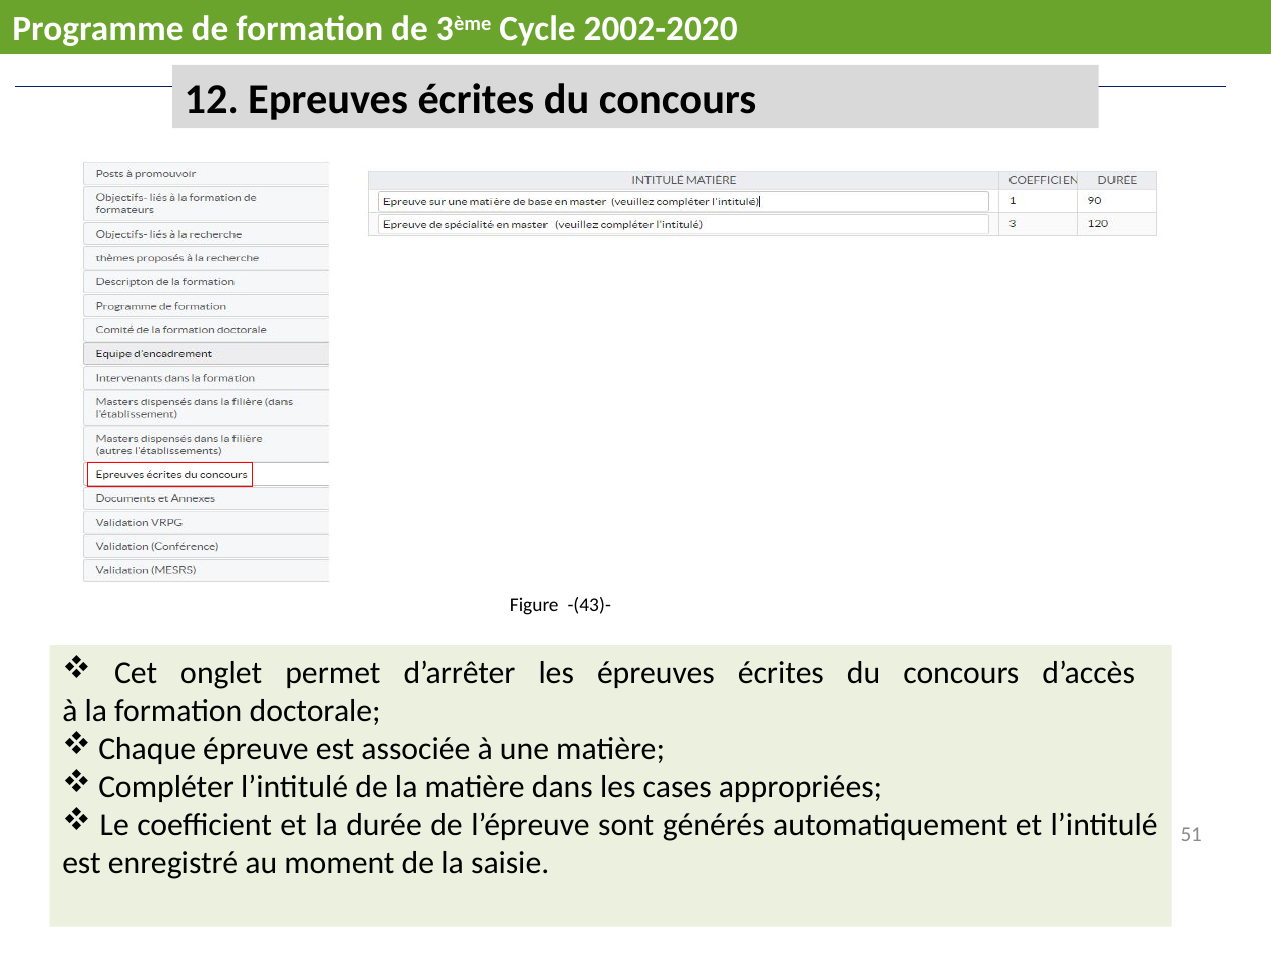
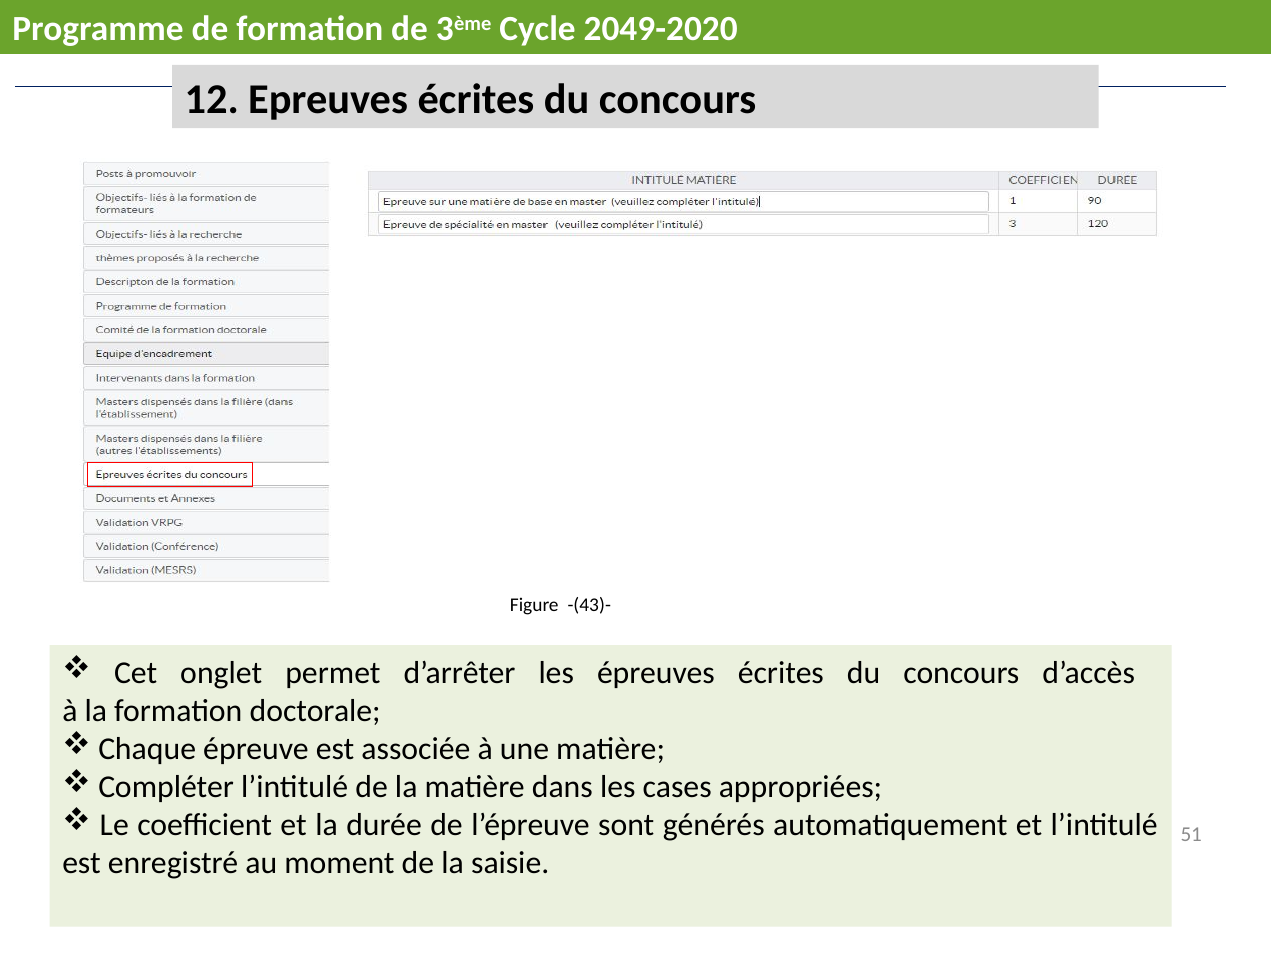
2002-2020: 2002-2020 -> 2049-2020 (661, 29)
